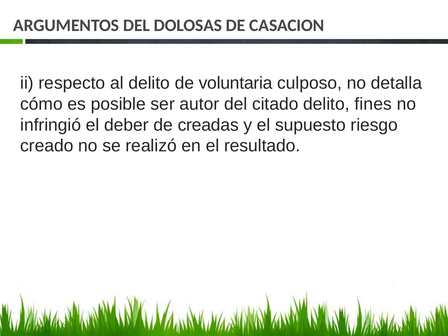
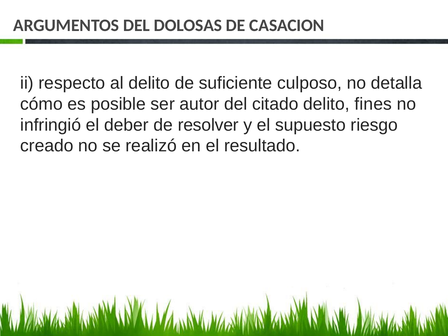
voluntaria: voluntaria -> suficiente (236, 83)
creadas: creadas -> resolver (208, 125)
